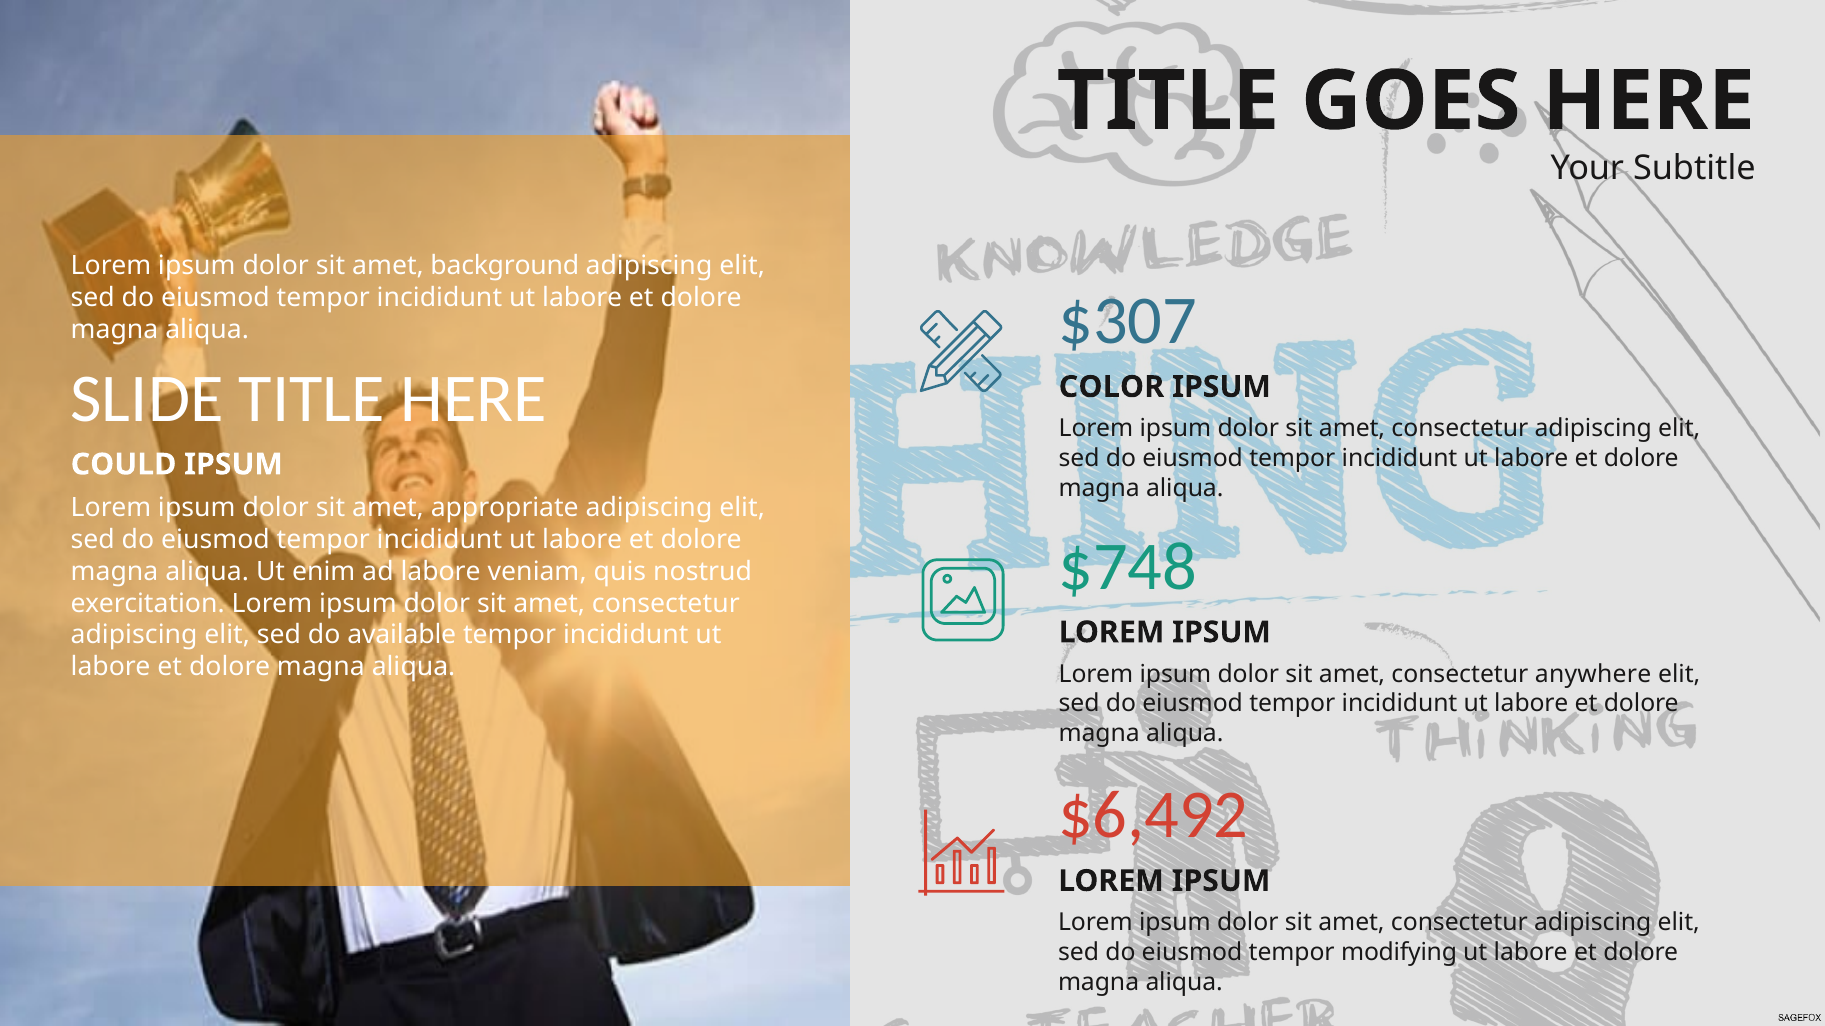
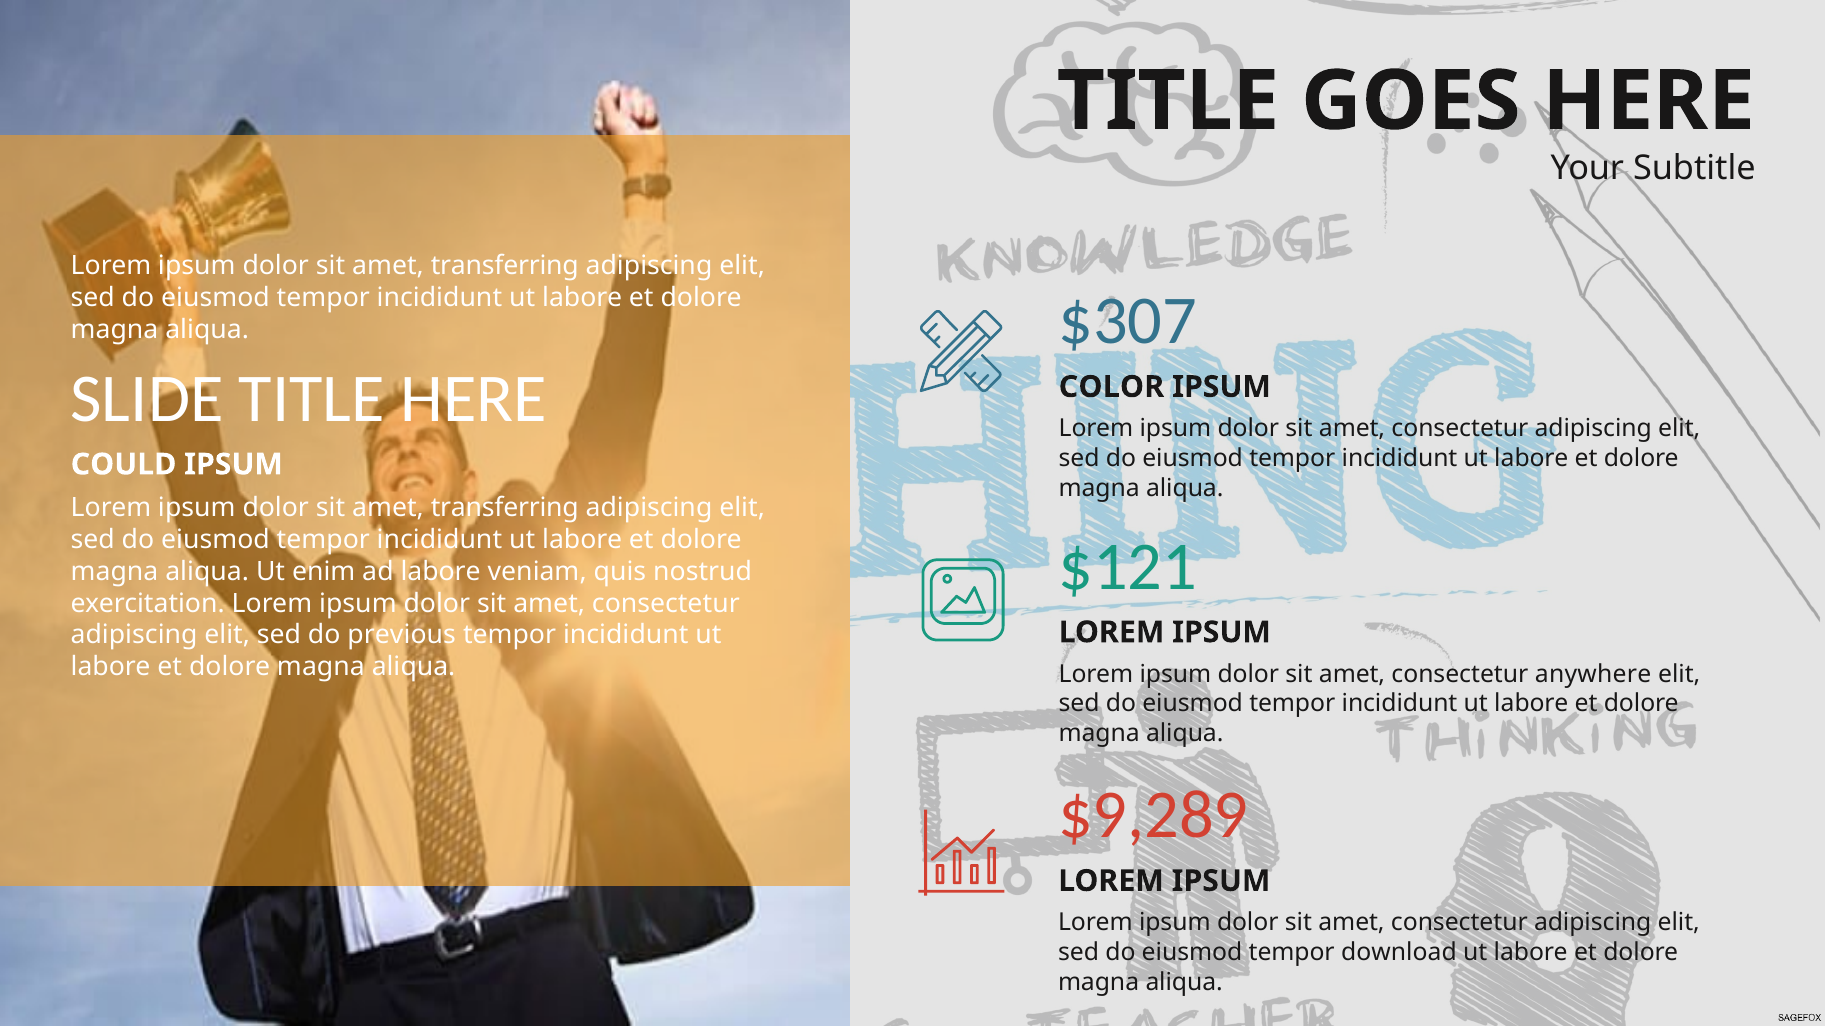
background: background -> transferring (505, 266)
appropriate: appropriate -> transferring (505, 508)
$748: $748 -> $121 (1128, 567)
available: available -> previous (402, 636)
$6,492: $6,492 -> $9,289 (1153, 816)
modifying: modifying -> download (1399, 953)
